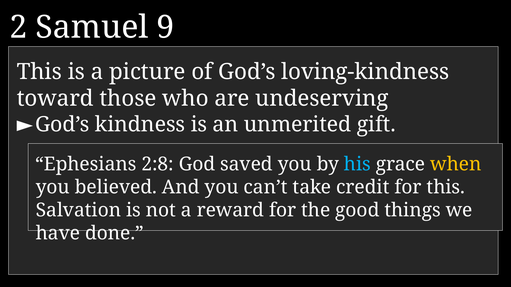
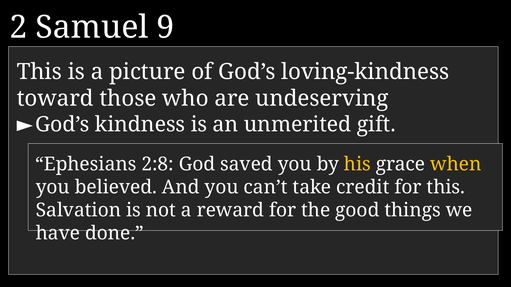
his colour: light blue -> yellow (357, 164)
